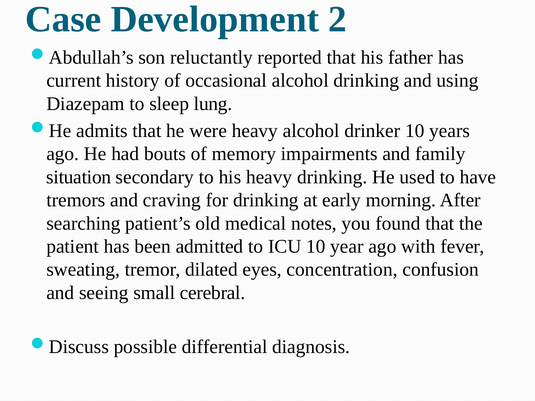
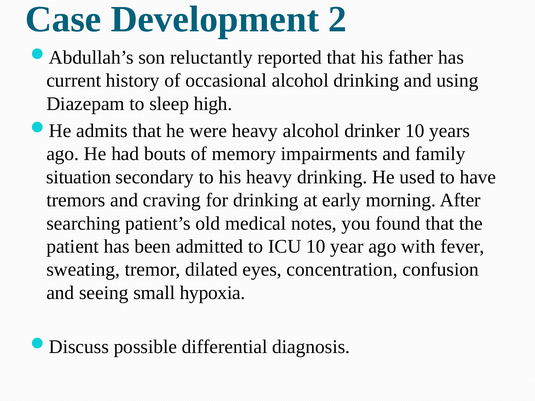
lung: lung -> high (213, 104)
cerebral: cerebral -> hypoxia (213, 293)
